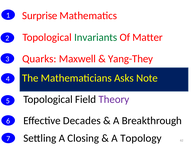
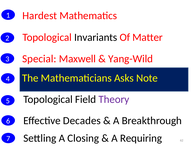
Surprise: Surprise -> Hardest (40, 16)
Invariants colour: green -> black (96, 37)
Quarks: Quarks -> Special (39, 58)
Yang-They: Yang-They -> Yang-Wild (131, 58)
Topology: Topology -> Requiring (141, 137)
